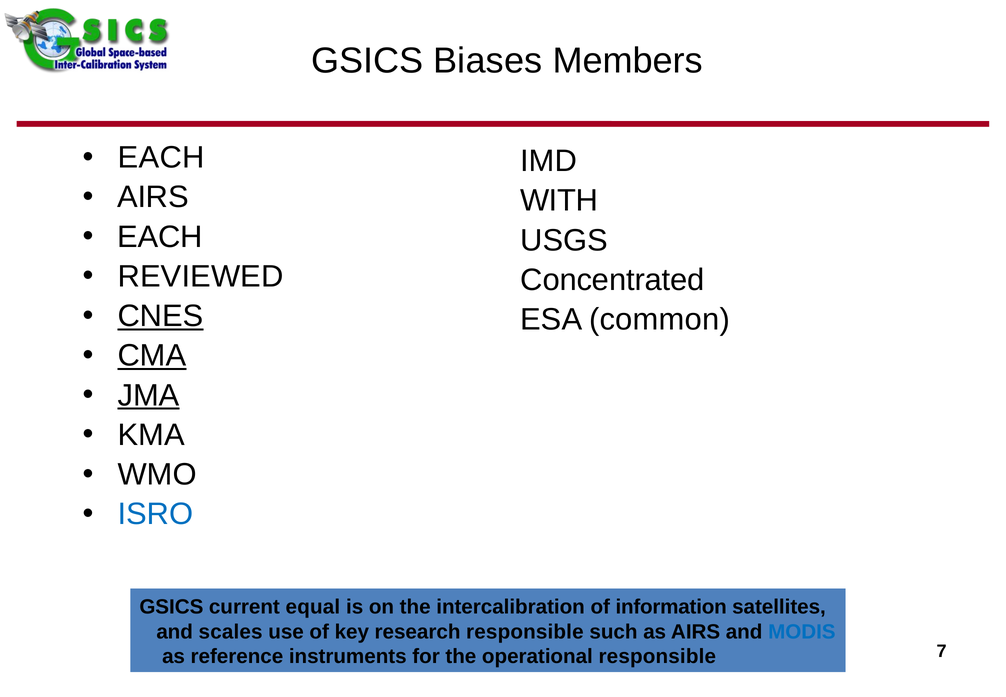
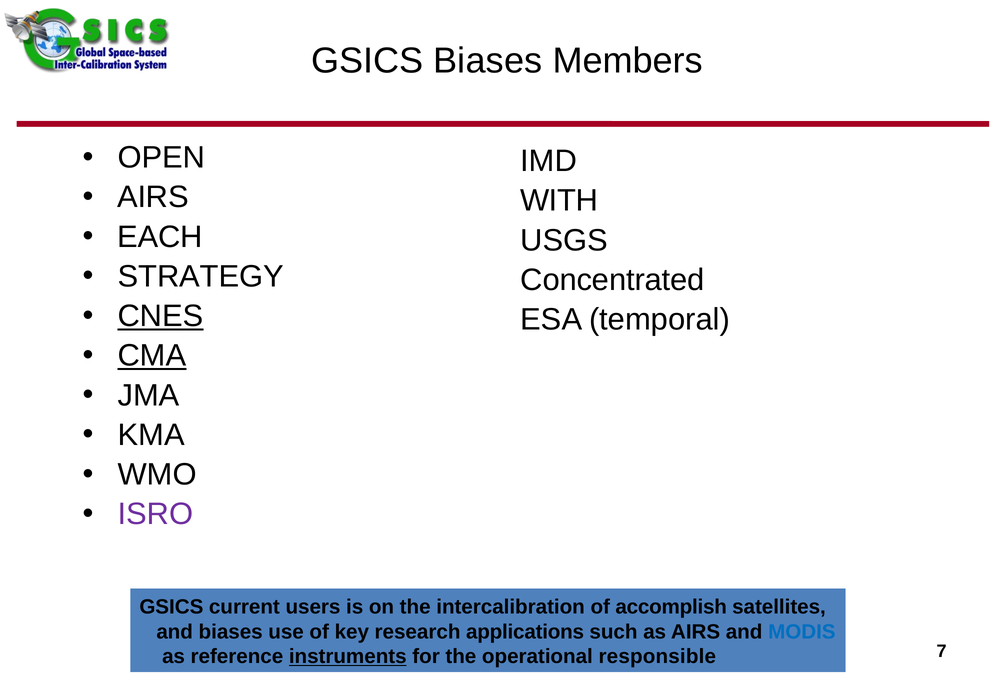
EACH: EACH -> OPEN (161, 157)
REVIEWED: REVIEWED -> STRATEGY (201, 276)
common: common -> temporal (660, 319)
JMA underline: present -> none (149, 395)
ISRO colour: blue -> purple (155, 514)
equal: equal -> users (313, 607)
information: information -> accomplish (671, 607)
and scales: scales -> biases (231, 631)
research responsible: responsible -> applications (525, 631)
instruments underline: none -> present (348, 656)
